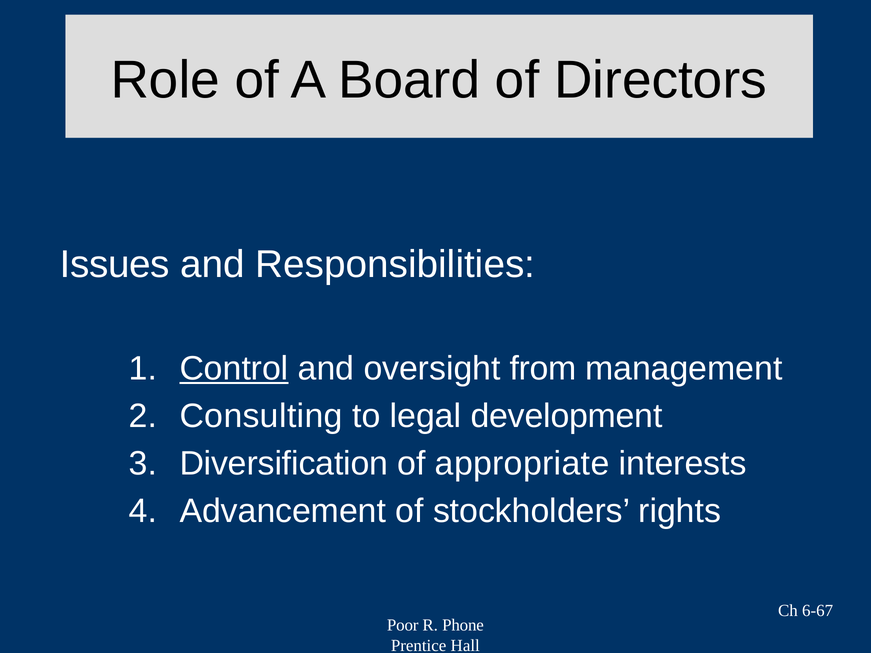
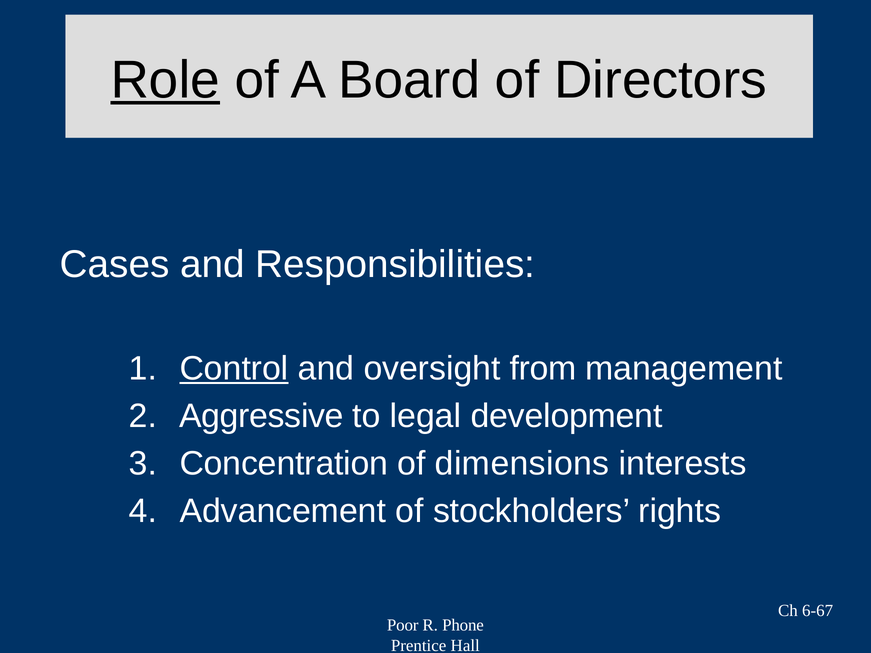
Role underline: none -> present (165, 80)
Issues: Issues -> Cases (115, 265)
Consulting: Consulting -> Aggressive (261, 416)
Diversification: Diversification -> Concentration (284, 464)
appropriate: appropriate -> dimensions (522, 464)
